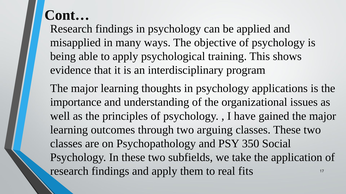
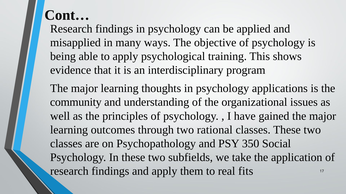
importance: importance -> community (76, 103)
arguing: arguing -> rational (215, 130)
